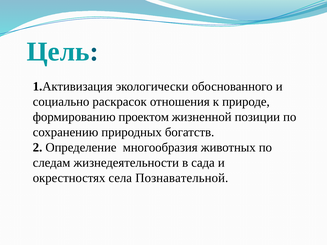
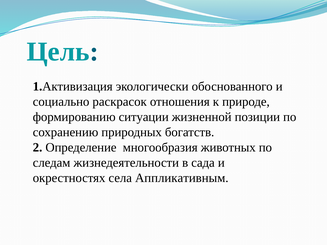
проектом: проектом -> ситуации (144, 117)
Познавательной: Познавательной -> Аппликативным (182, 178)
